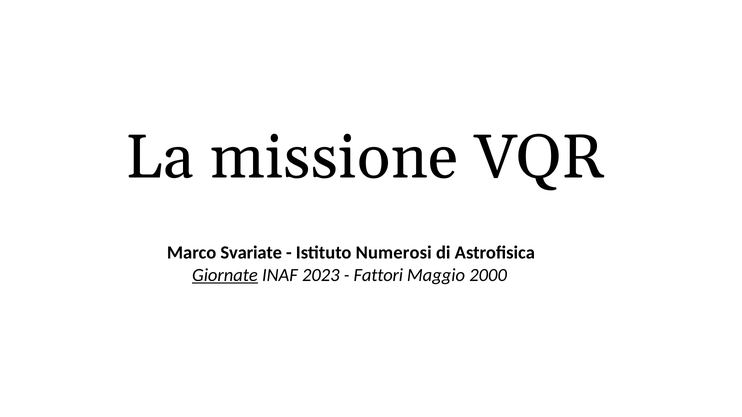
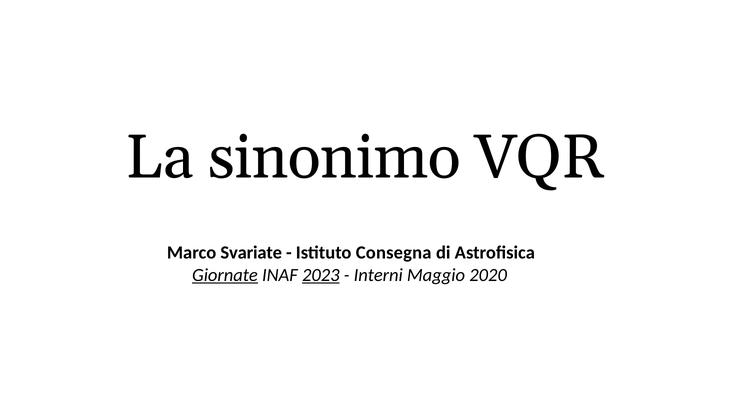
missione: missione -> sinonimo (335, 157)
Numerosi: Numerosi -> Consegna (394, 253)
2023 underline: none -> present (321, 275)
Fattori: Fattori -> Interni (378, 275)
2000: 2000 -> 2020 (488, 275)
